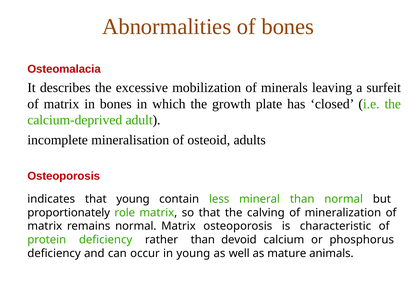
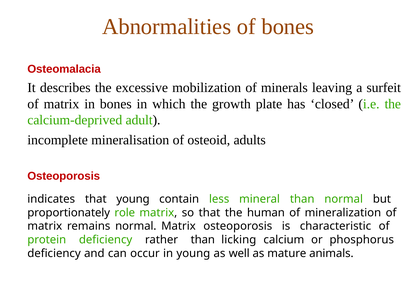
calving: calving -> human (266, 213)
devoid: devoid -> licking (239, 240)
